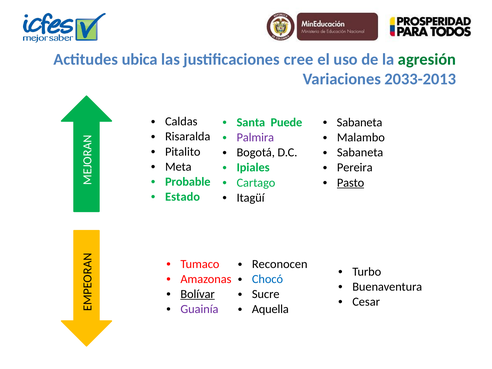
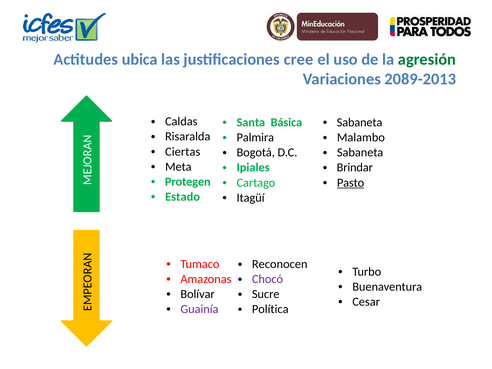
2033-2013: 2033-2013 -> 2089-2013 (420, 79)
Puede: Puede -> Básica (286, 123)
Palmira colour: purple -> black (255, 138)
Pitalito: Pitalito -> Ciertas (183, 152)
Pereira: Pereira -> Brindar (355, 168)
Probable: Probable -> Protegen (188, 182)
Chocó colour: blue -> purple (267, 279)
Bolívar underline: present -> none (198, 294)
Aquella: Aquella -> Política (270, 309)
